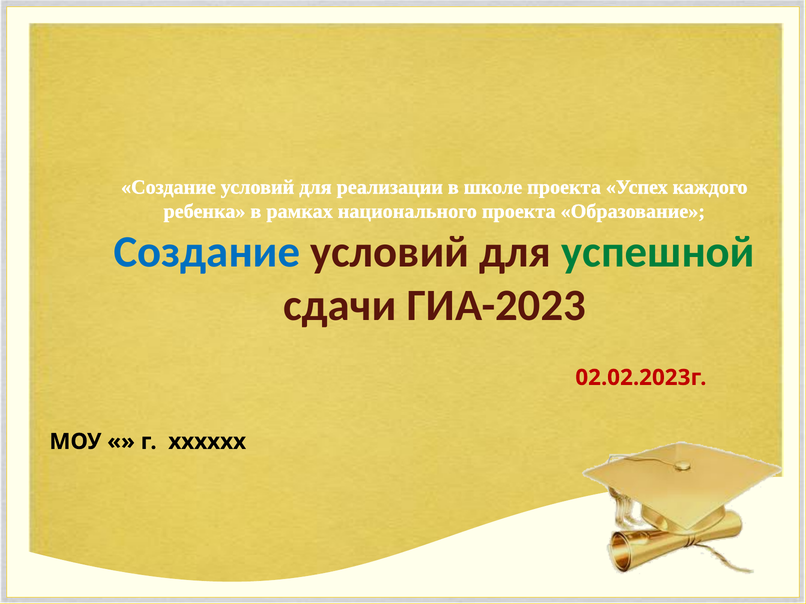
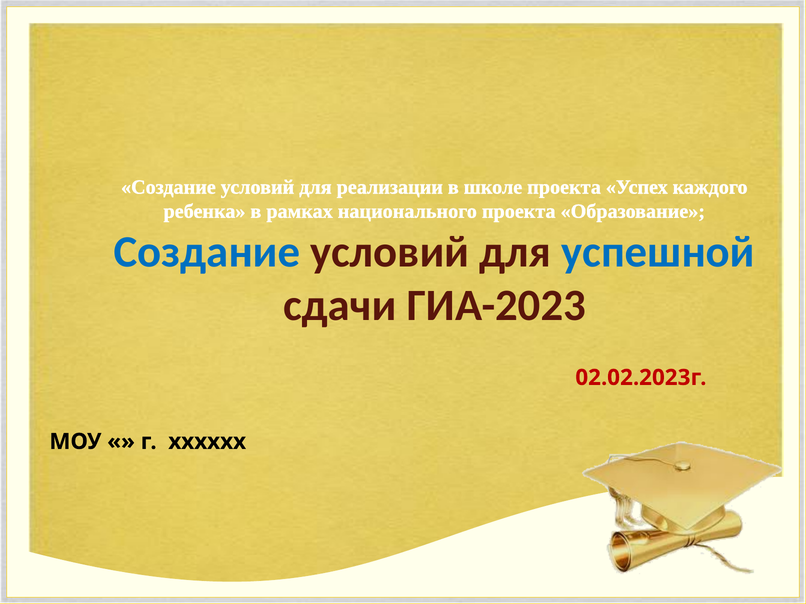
успешной colour: green -> blue (658, 252)
